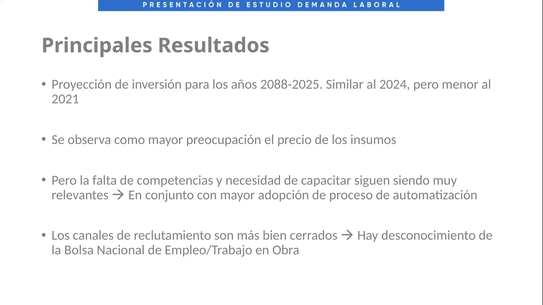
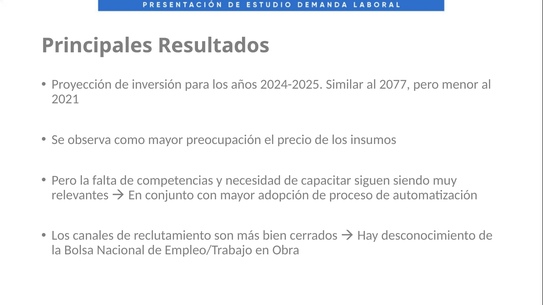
2088-2025: 2088-2025 -> 2024-2025 (292, 85)
2024: 2024 -> 2077 (395, 85)
